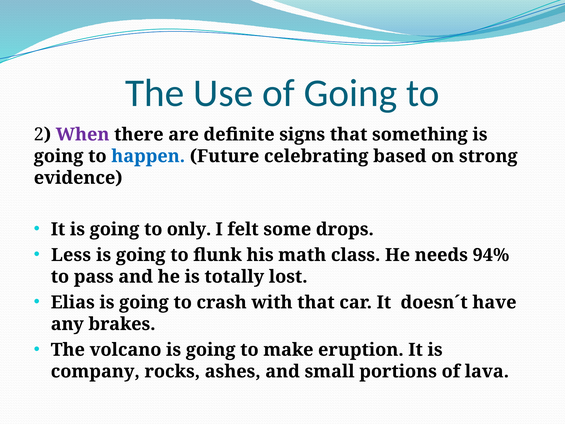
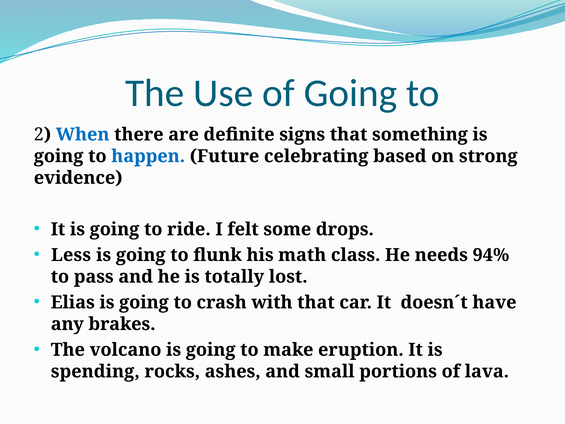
When colour: purple -> blue (83, 134)
only: only -> ride (189, 229)
company: company -> spending (95, 371)
